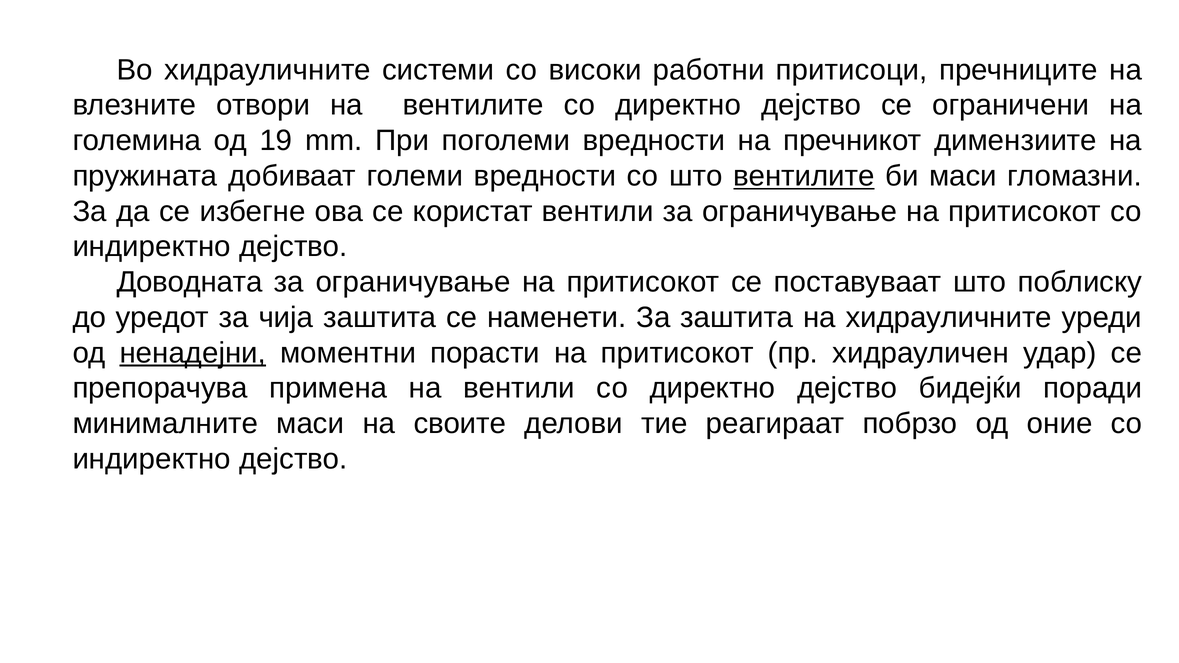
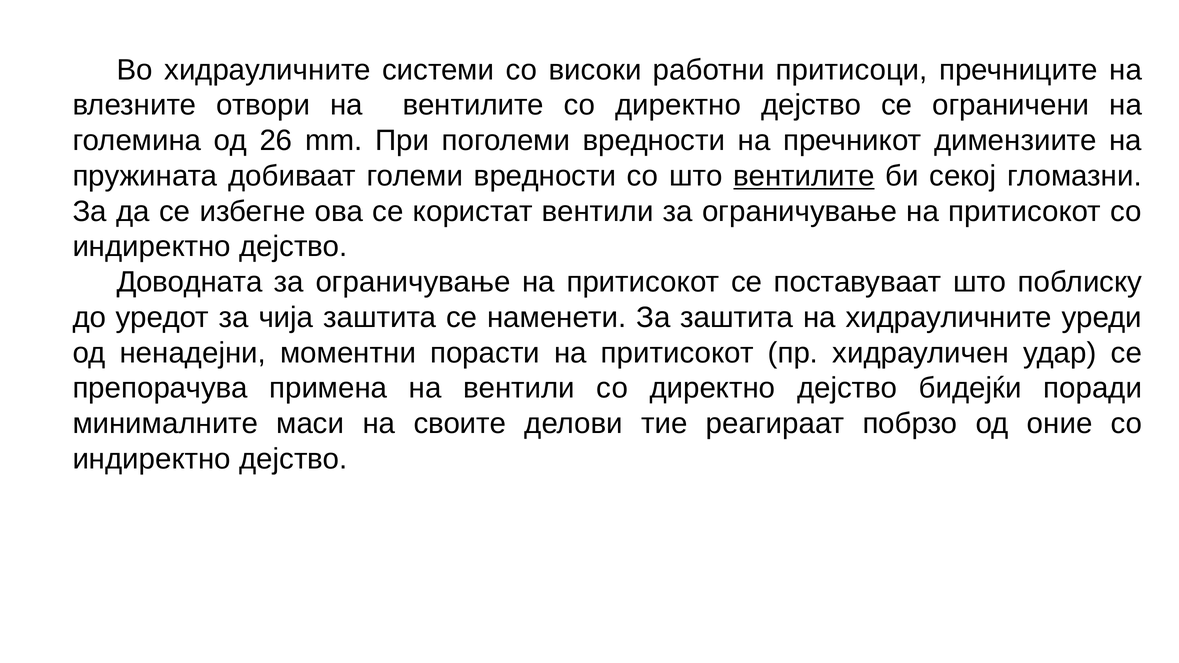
19: 19 -> 26 (276, 141)
би маси: маси -> секој (963, 176)
ненадејни underline: present -> none (193, 353)
